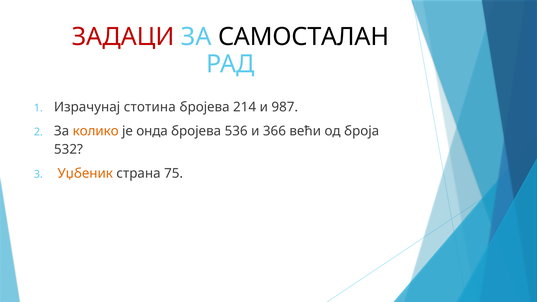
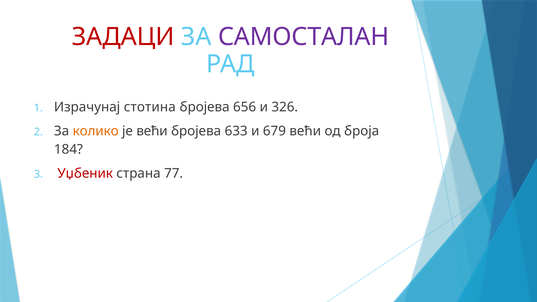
САМОСТАЛАН colour: black -> purple (304, 37)
214: 214 -> 656 (245, 107)
987: 987 -> 326 (285, 107)
је онда: онда -> већи (152, 131)
536: 536 -> 633 (236, 131)
366: 366 -> 679 (274, 131)
532: 532 -> 184 (68, 149)
Уџбеник colour: orange -> red (85, 173)
75: 75 -> 77 (174, 173)
